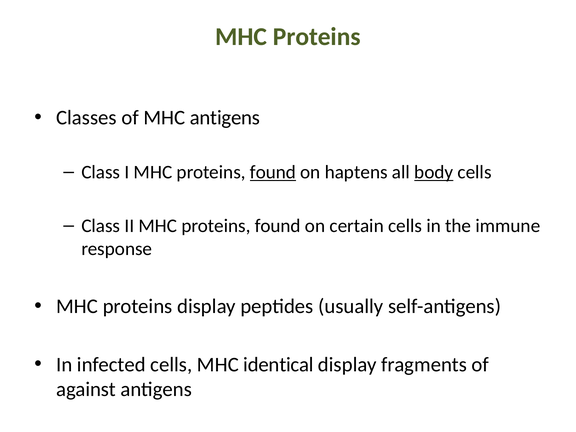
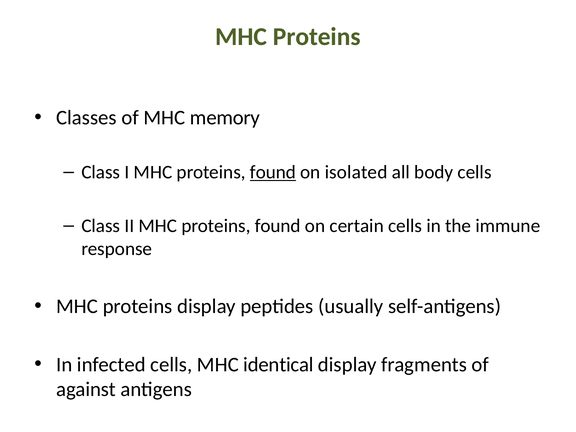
MHC antigens: antigens -> memory (225, 118)
haptens: haptens -> isolated (356, 172)
body underline: present -> none (434, 172)
